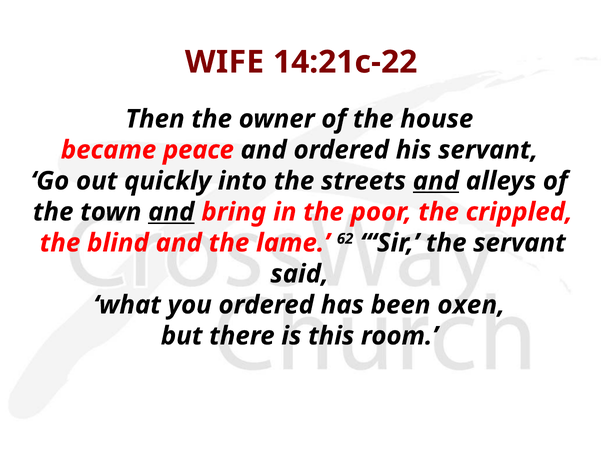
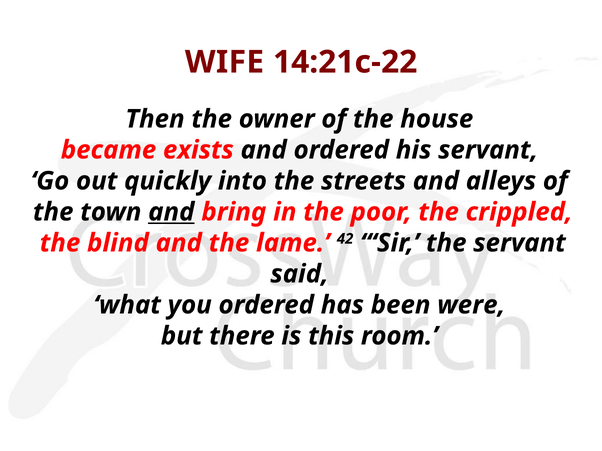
peace: peace -> exists (198, 150)
and underline: present -> none (436, 181)
62: 62 -> 42 (345, 239)
oxen: oxen -> were (471, 305)
